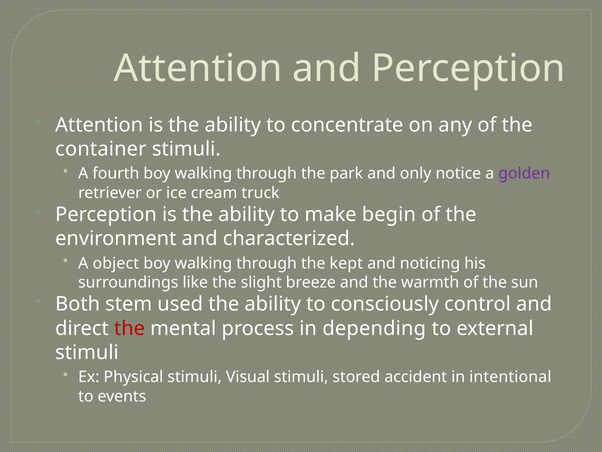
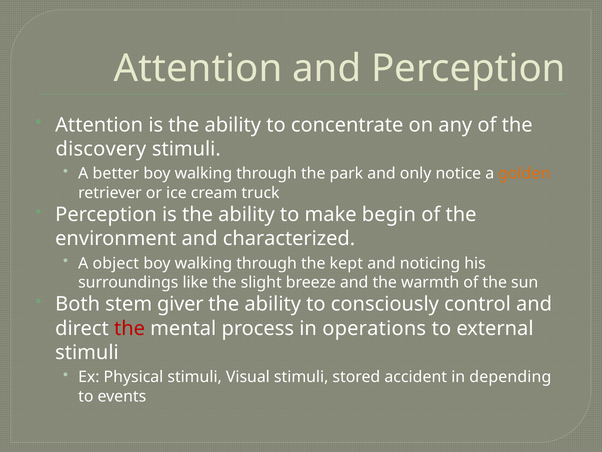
container: container -> discovery (101, 149)
fourth: fourth -> better (116, 173)
golden colour: purple -> orange (524, 173)
used: used -> giver (180, 304)
depending: depending -> operations (374, 328)
intentional: intentional -> depending (510, 377)
